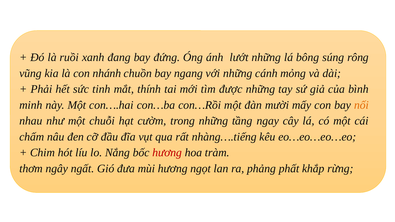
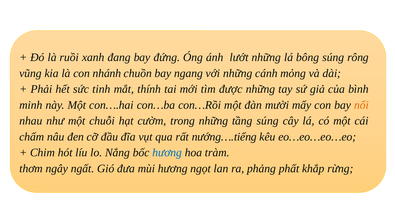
tầng ngay: ngay -> súng (268, 121)
nhàng….tiếng: nhàng….tiếng -> nướng….tiếng (224, 137)
hương colour: red -> blue (167, 153)
